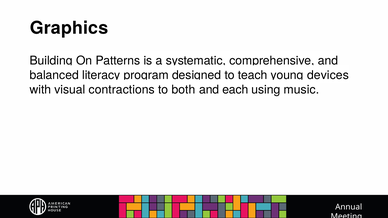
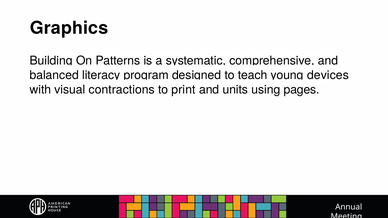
both: both -> print (183, 90)
each: each -> units (235, 90)
music: music -> pages (302, 90)
